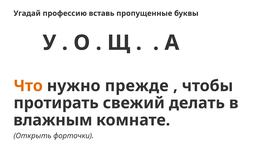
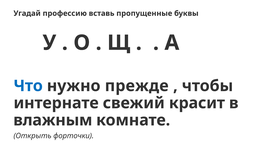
Что colour: orange -> blue (28, 86)
протирать: протирать -> интернате (56, 103)
делать: делать -> красит (197, 103)
